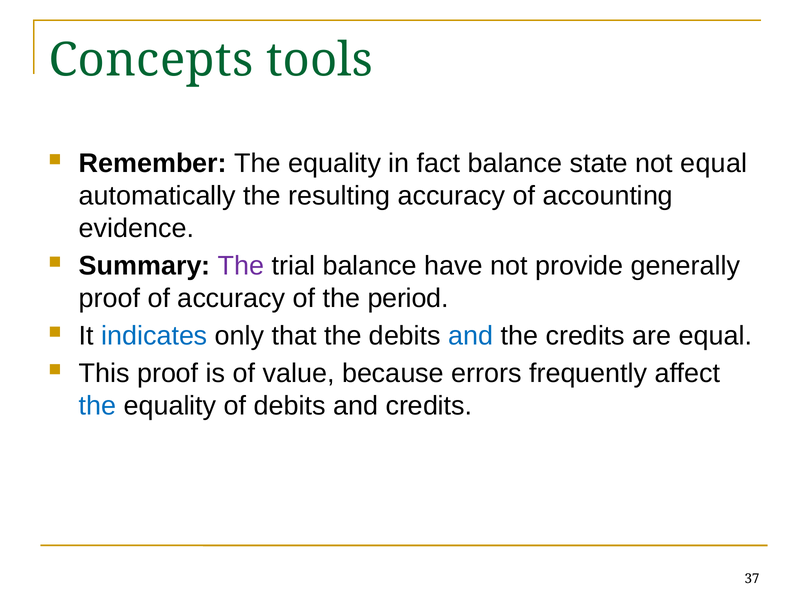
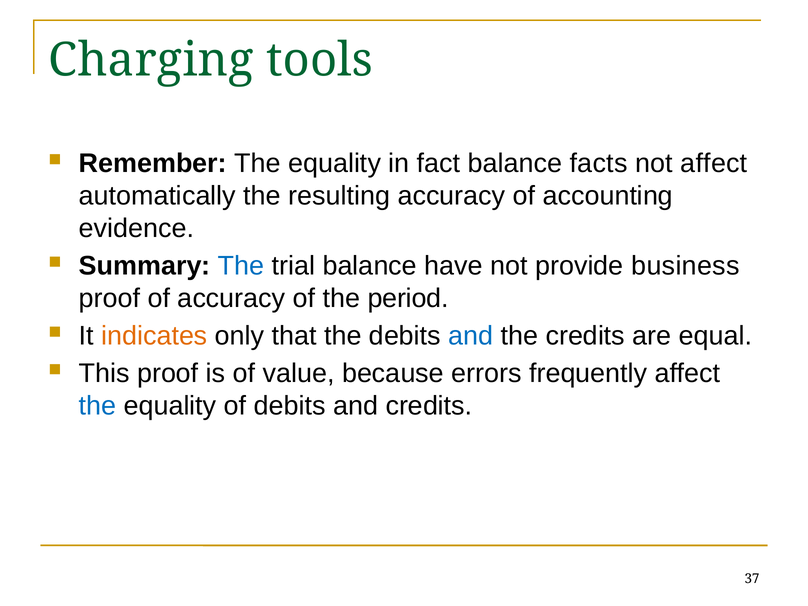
Concepts: Concepts -> Charging (151, 60)
state: state -> facts (599, 163)
not equal: equal -> affect (714, 163)
The colour: purple -> blue (241, 266)
generally: generally -> business (685, 266)
indicates colour: blue -> orange (154, 336)
